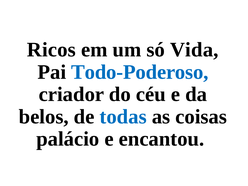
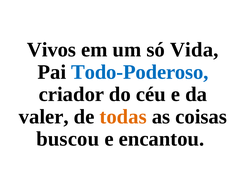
Ricos: Ricos -> Vivos (51, 50)
belos: belos -> valer (44, 117)
todas colour: blue -> orange (123, 117)
palácio: palácio -> buscou (68, 139)
